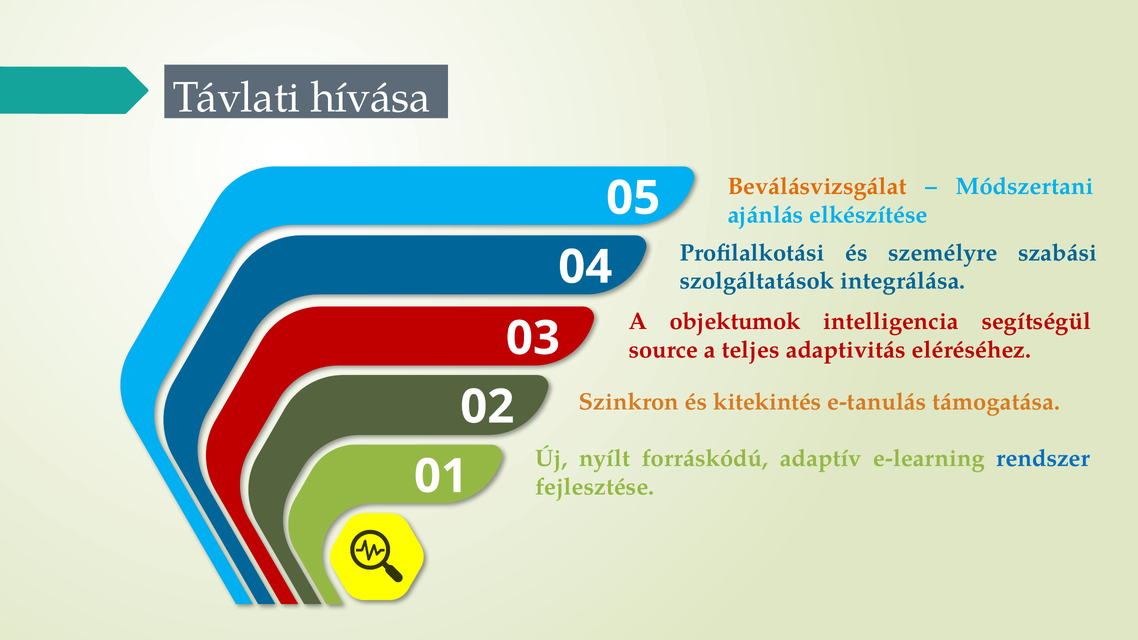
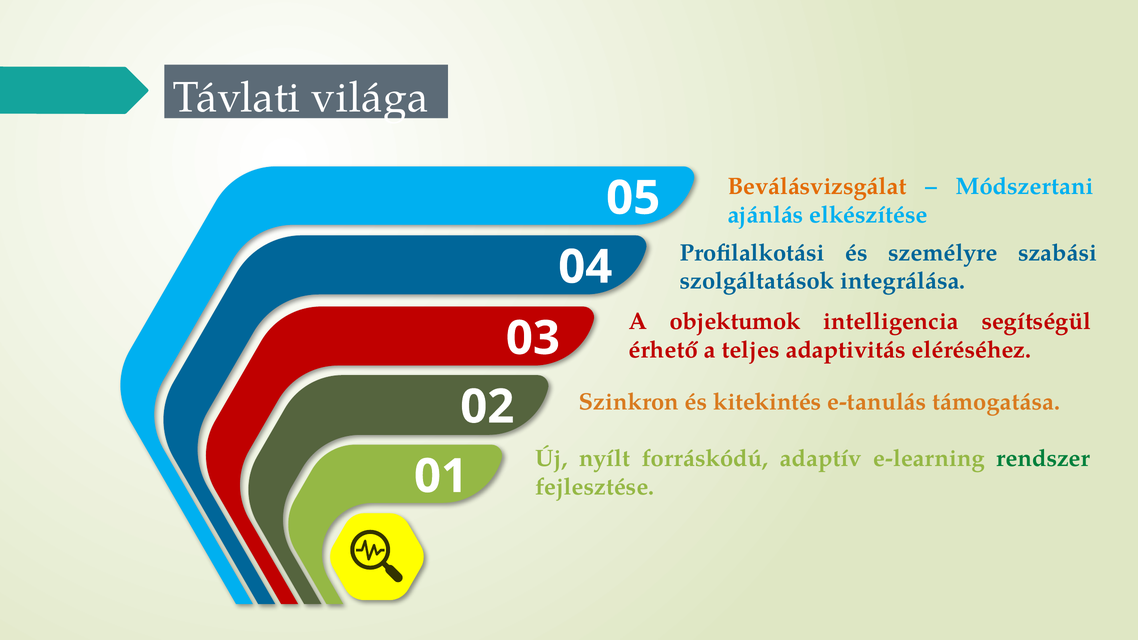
hívása: hívása -> világa (370, 98)
source: source -> érhető (663, 350)
rendszer colour: blue -> green (1043, 459)
